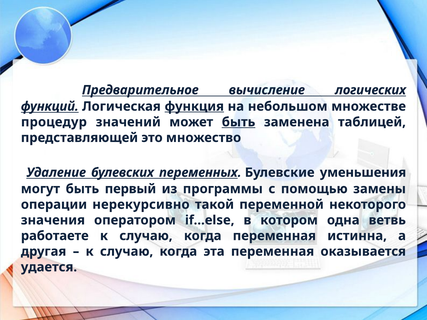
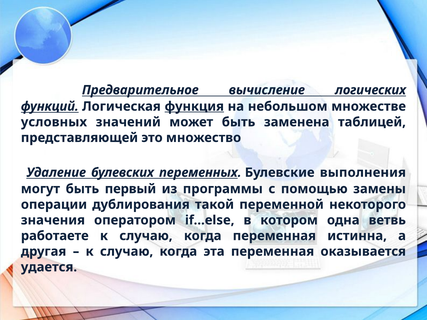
процедур: процедур -> условных (54, 122)
быть underline: present -> none (239, 122)
уменьшения: уменьшения -> выполнения (363, 173)
нерекурсивно: нерекурсивно -> дублирования (141, 205)
